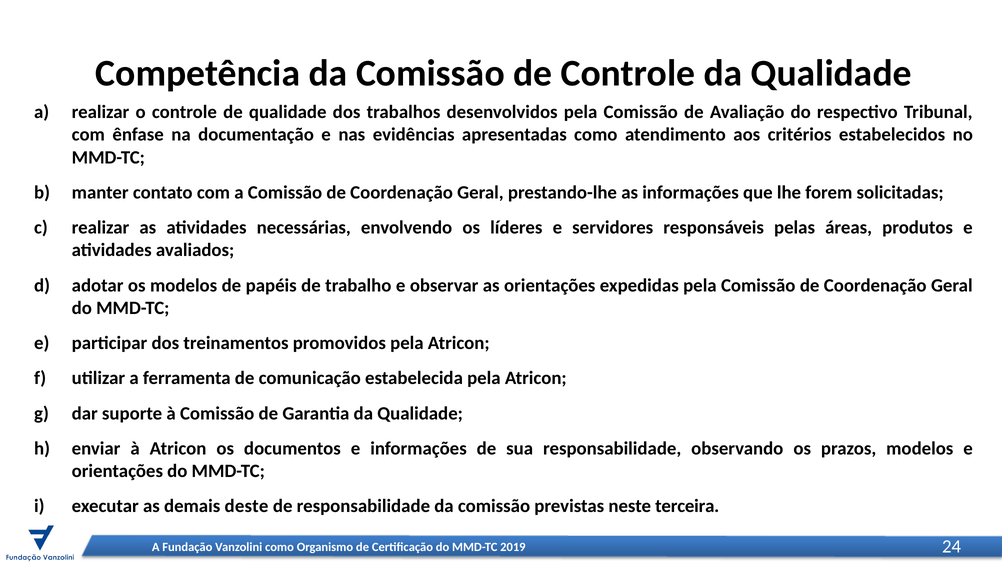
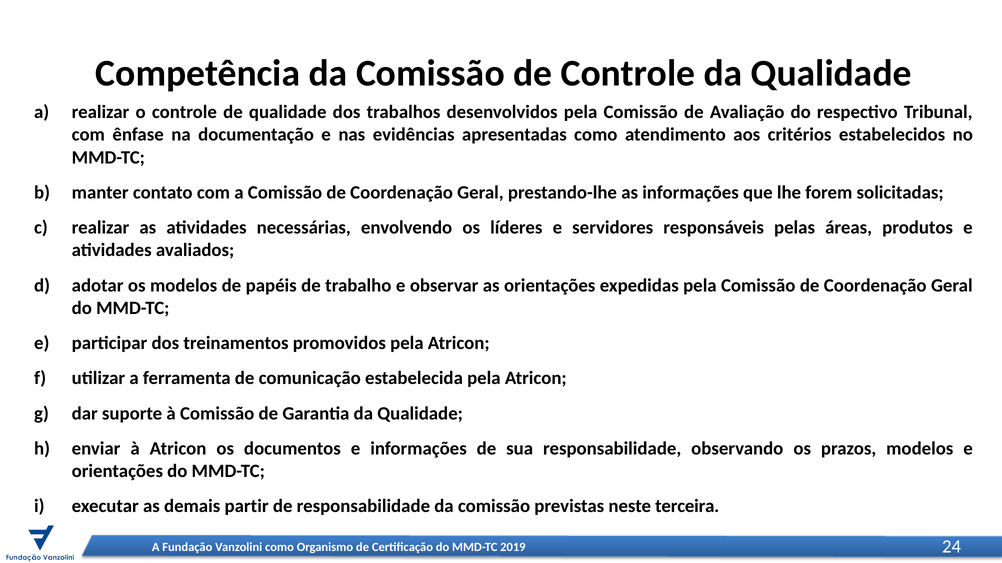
deste: deste -> partir (247, 506)
